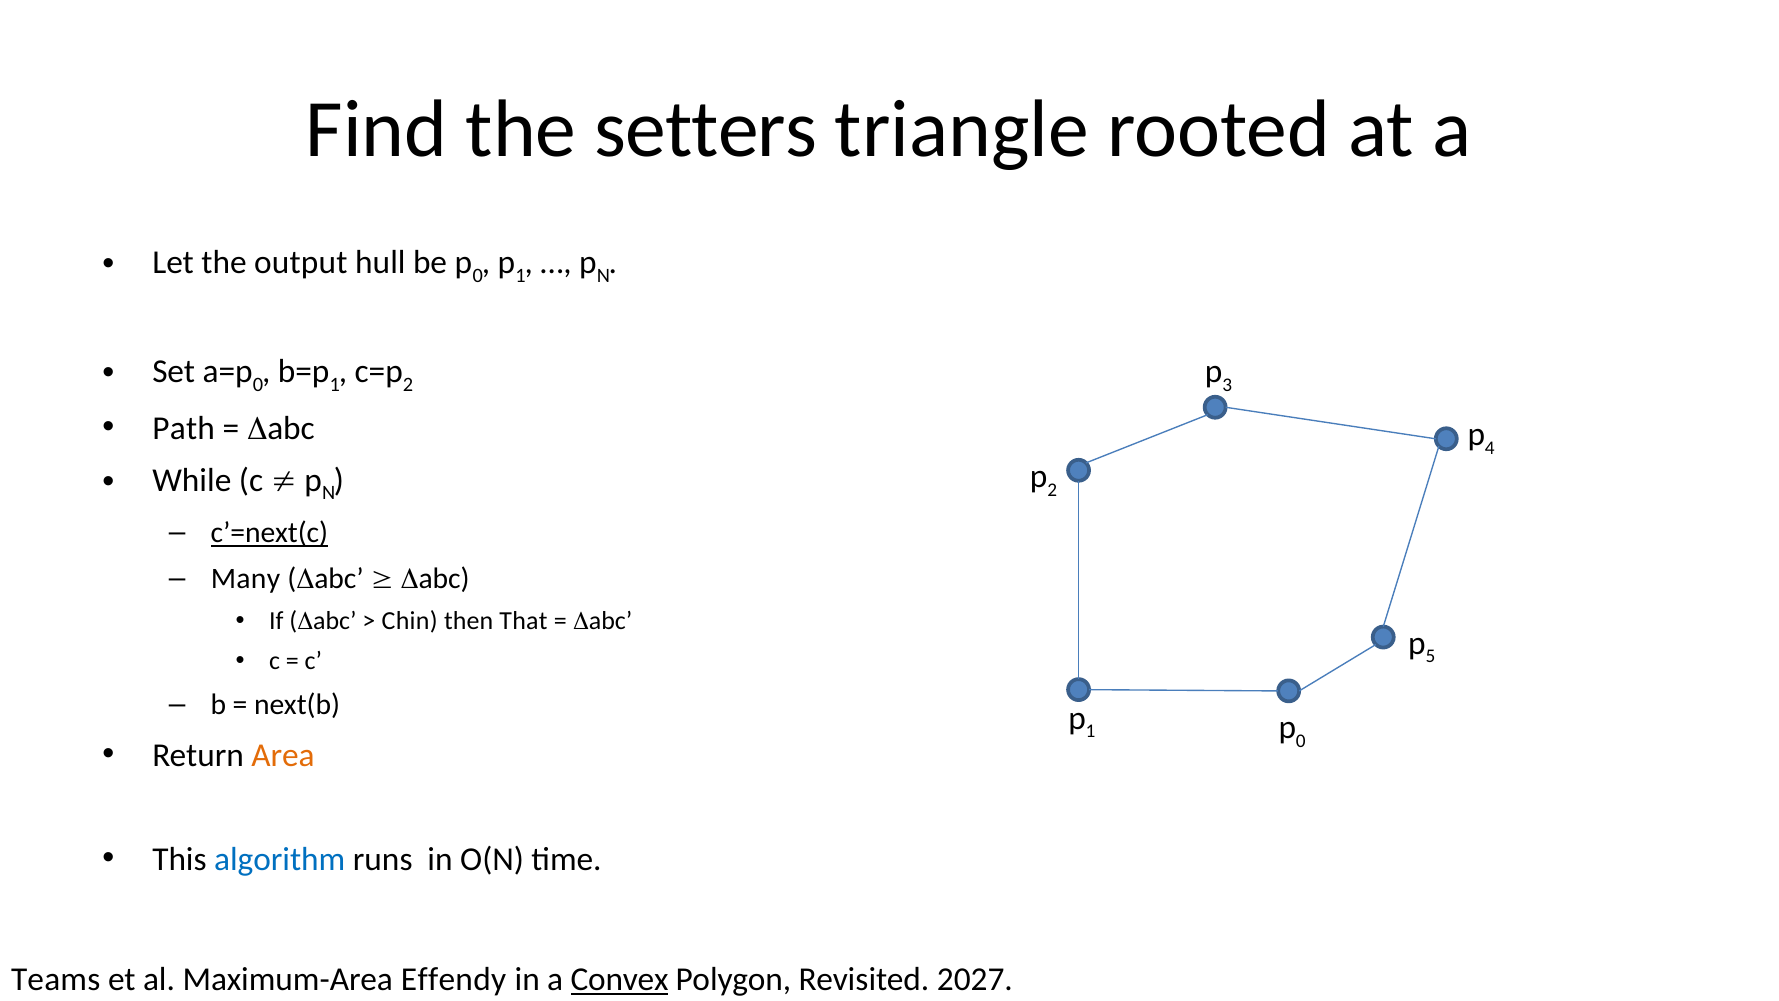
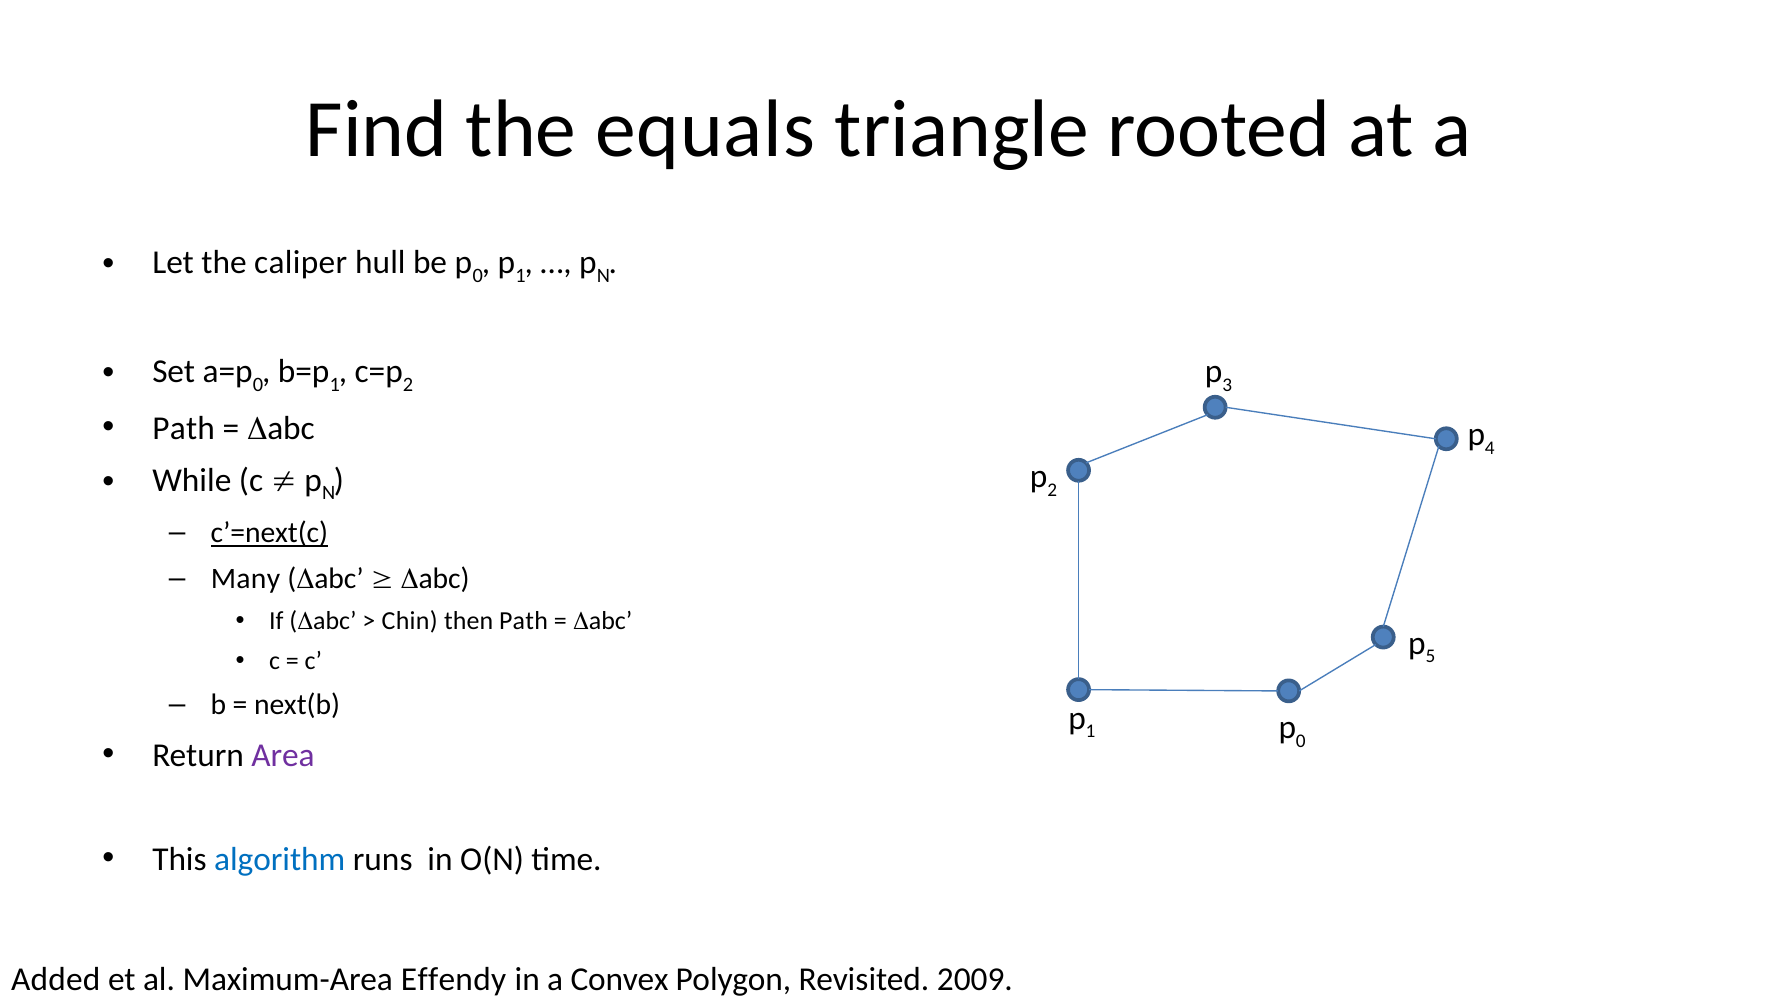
setters: setters -> equals (705, 129)
output: output -> caliper (301, 263)
then That: That -> Path (523, 621)
Area colour: orange -> purple (283, 755)
Teams: Teams -> Added (56, 980)
Convex underline: present -> none (620, 980)
2027: 2027 -> 2009 (975, 980)
